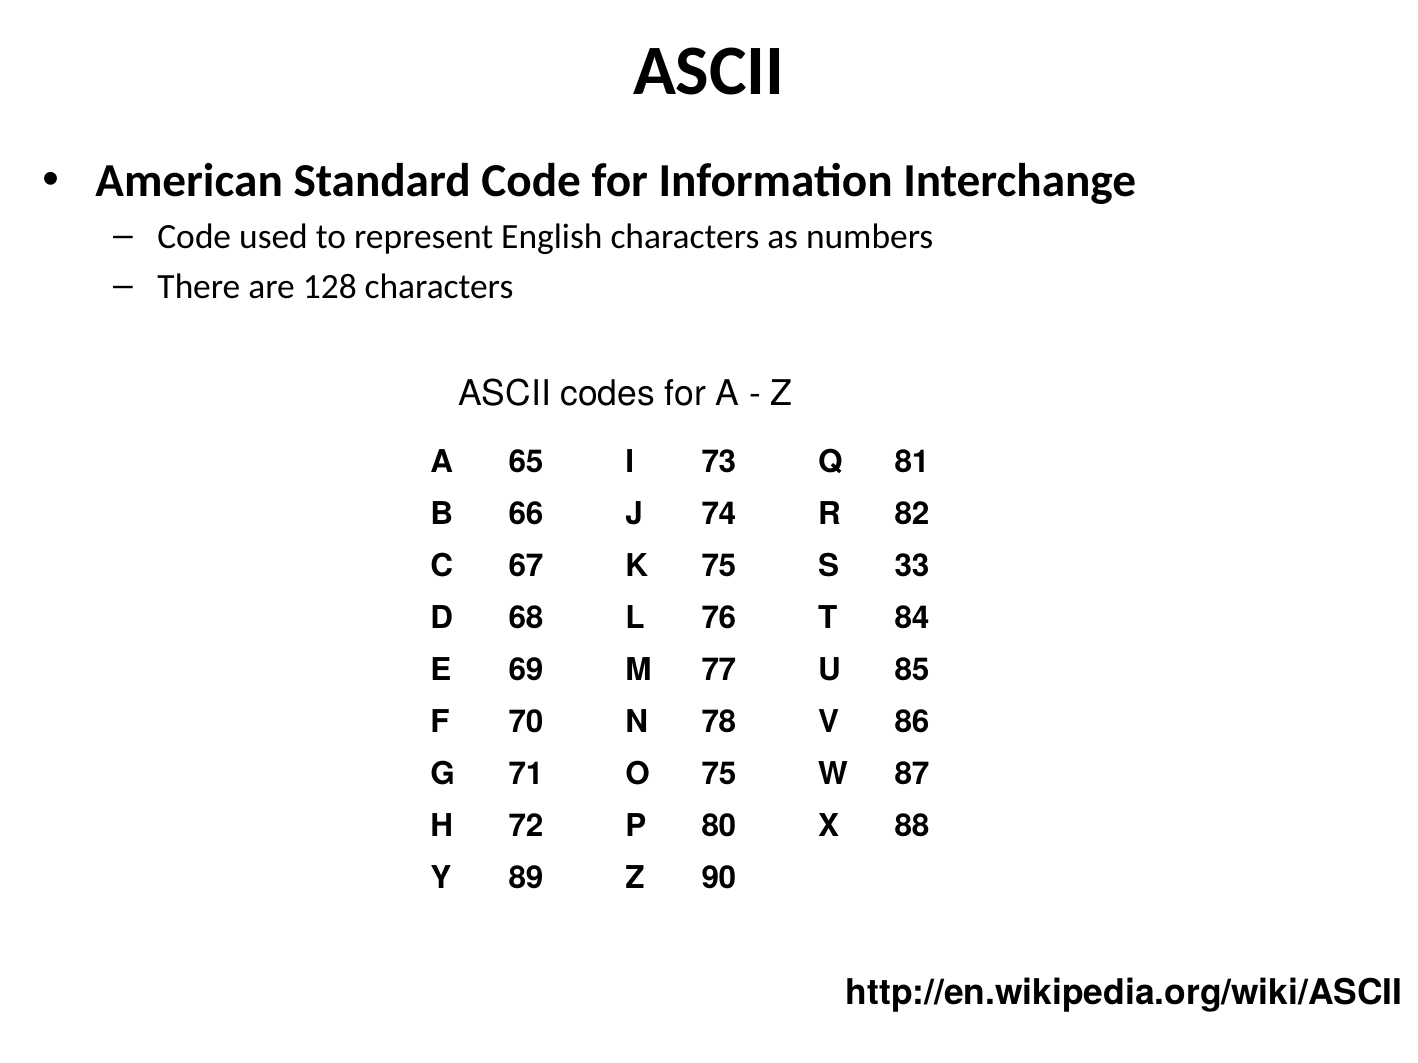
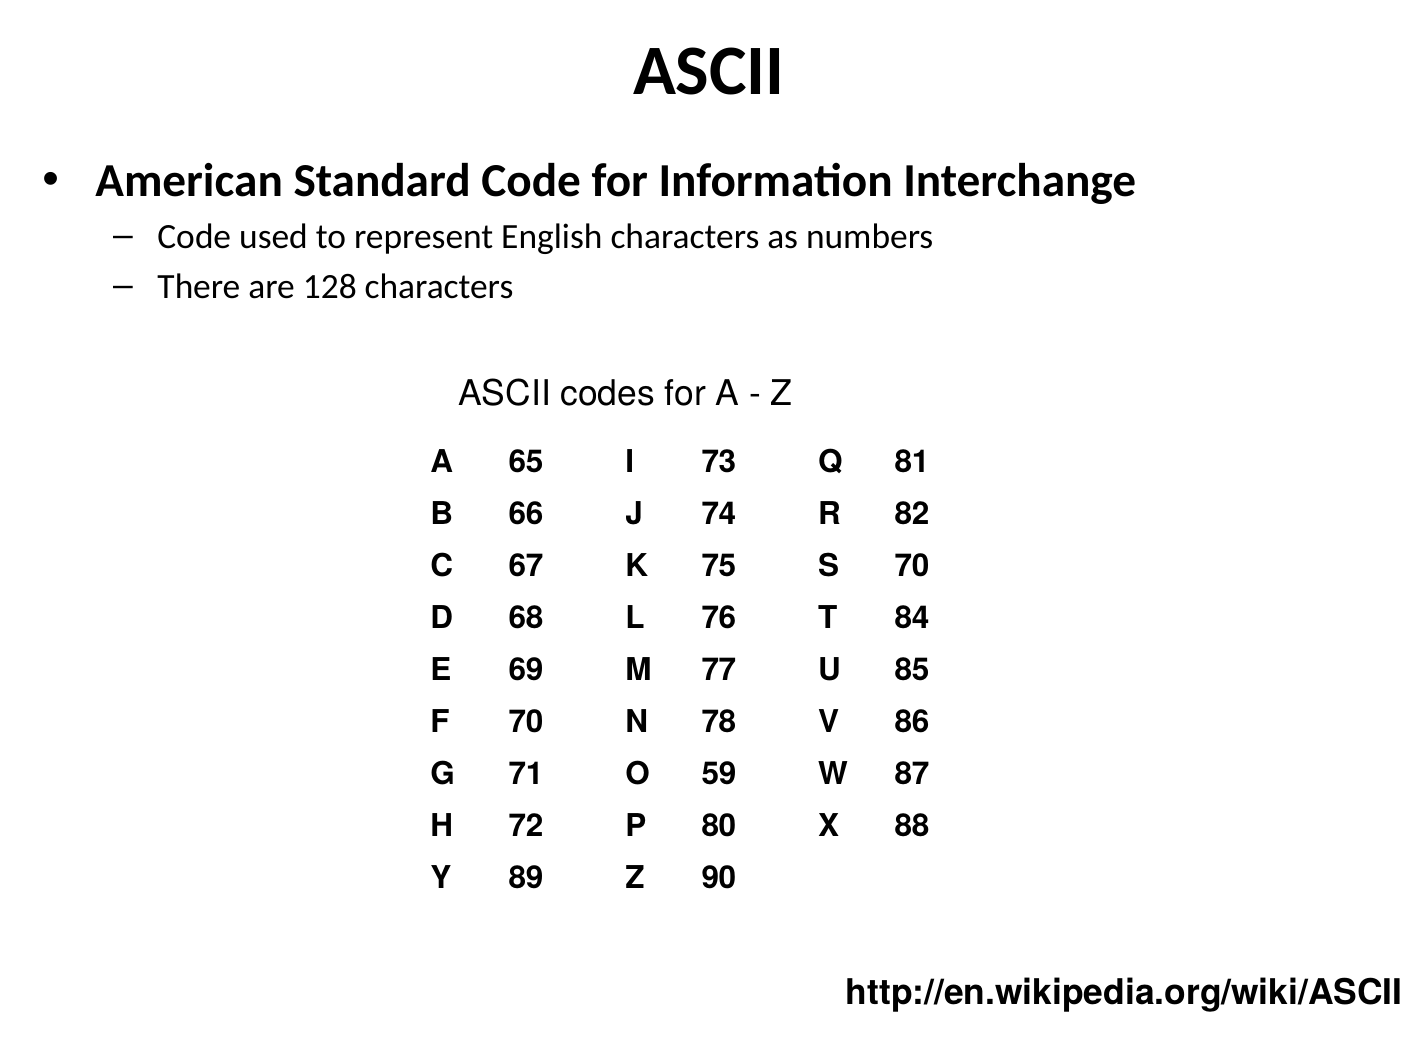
S 33: 33 -> 70 (912, 567)
O 75: 75 -> 59 (719, 775)
